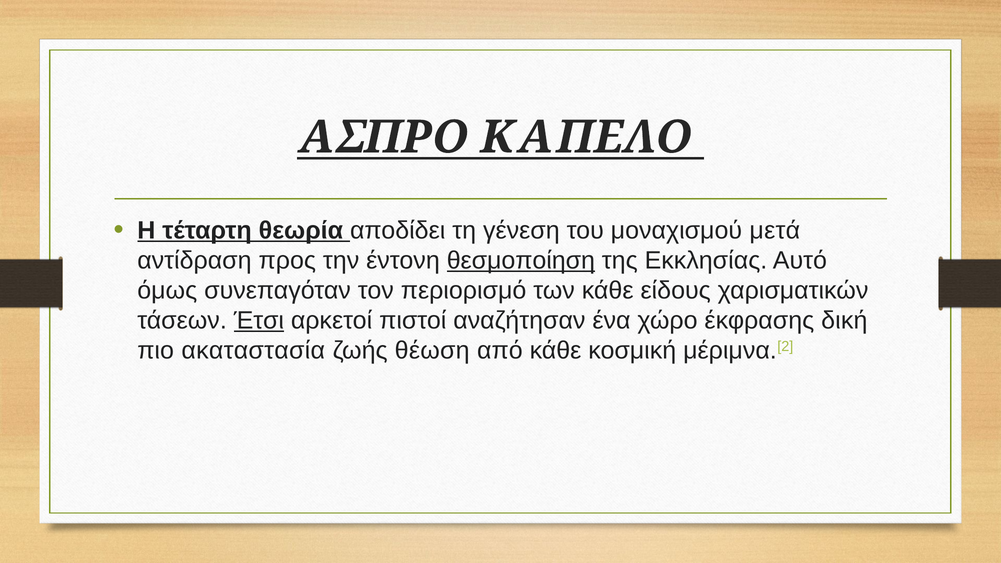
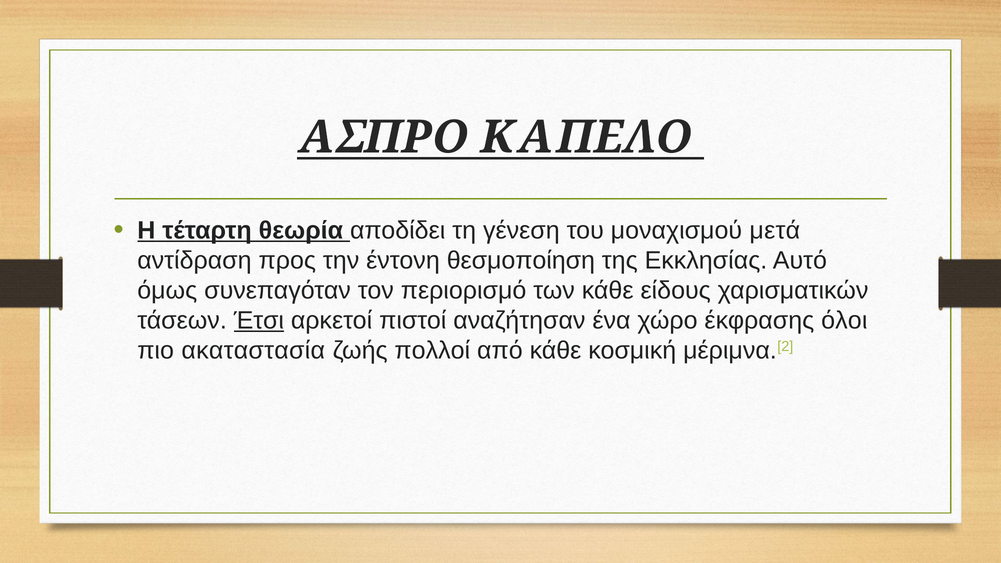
θεσμοποίηση underline: present -> none (521, 260)
δική: δική -> όλοι (844, 321)
θέωση: θέωση -> πολλοί (432, 351)
